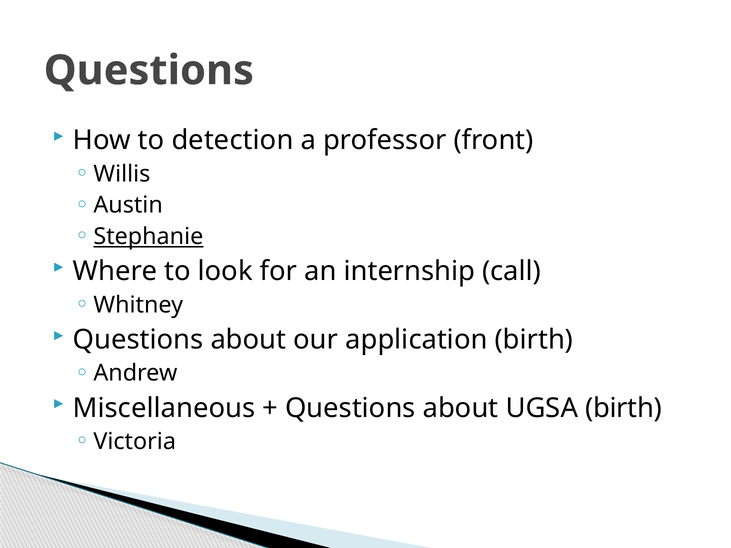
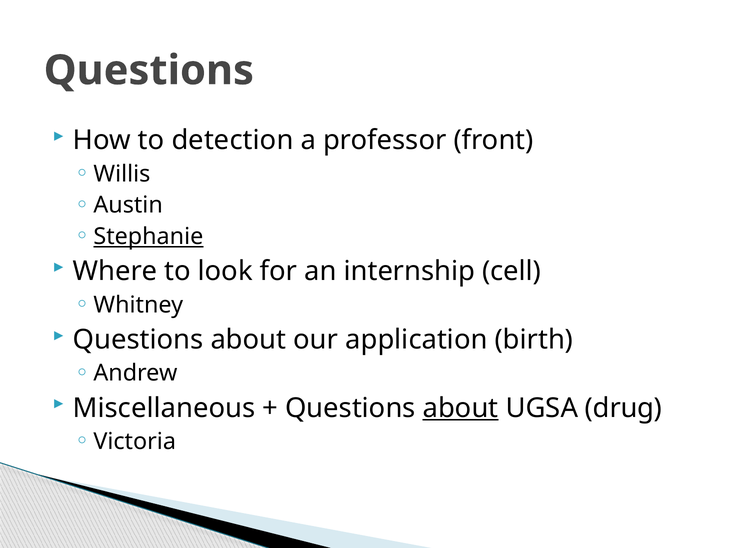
call: call -> cell (512, 271)
about underline: none -> present (461, 408)
UGSA birth: birth -> drug (624, 408)
